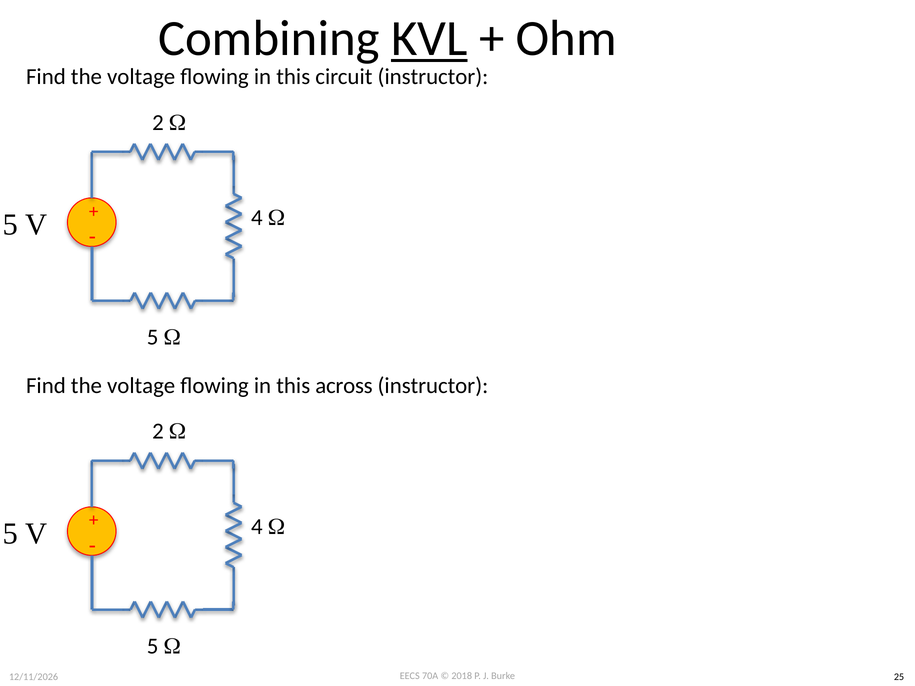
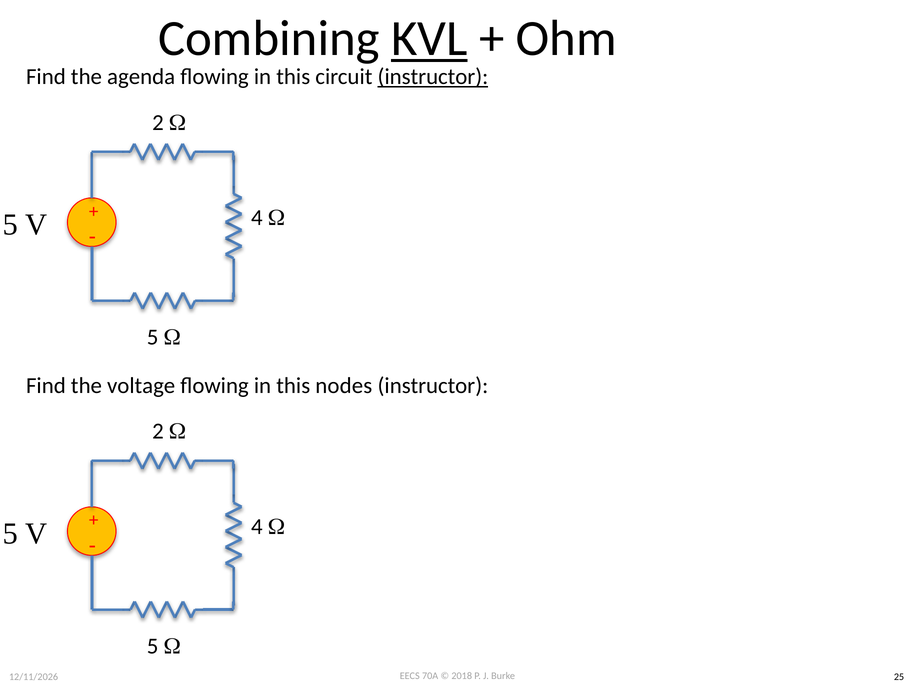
voltage: voltage -> agenda (141, 77)
instructor underline: none -> present (433, 77)
across: across -> nodes (344, 386)
